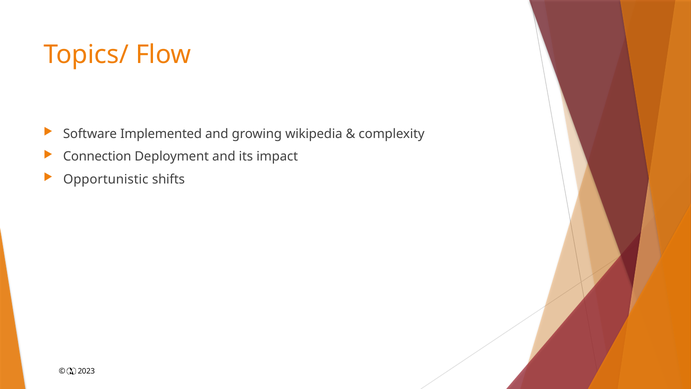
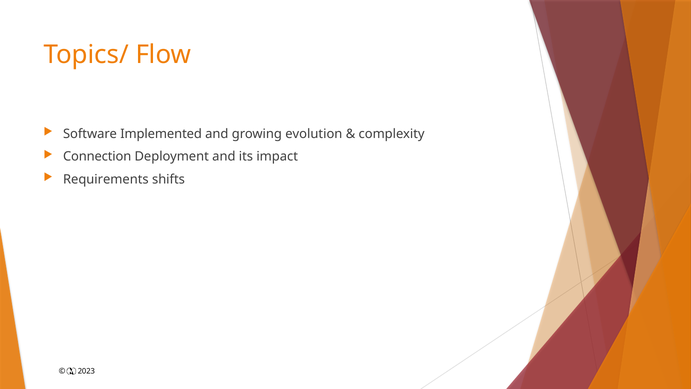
wikipedia: wikipedia -> evolution (314, 134)
Opportunistic: Opportunistic -> Requirements (106, 179)
